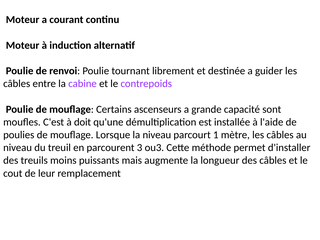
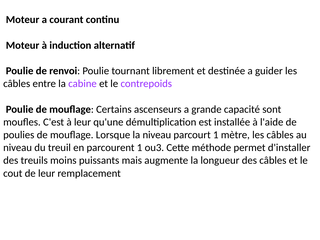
à doit: doit -> leur (82, 122)
parcourent 3: 3 -> 1 (140, 148)
